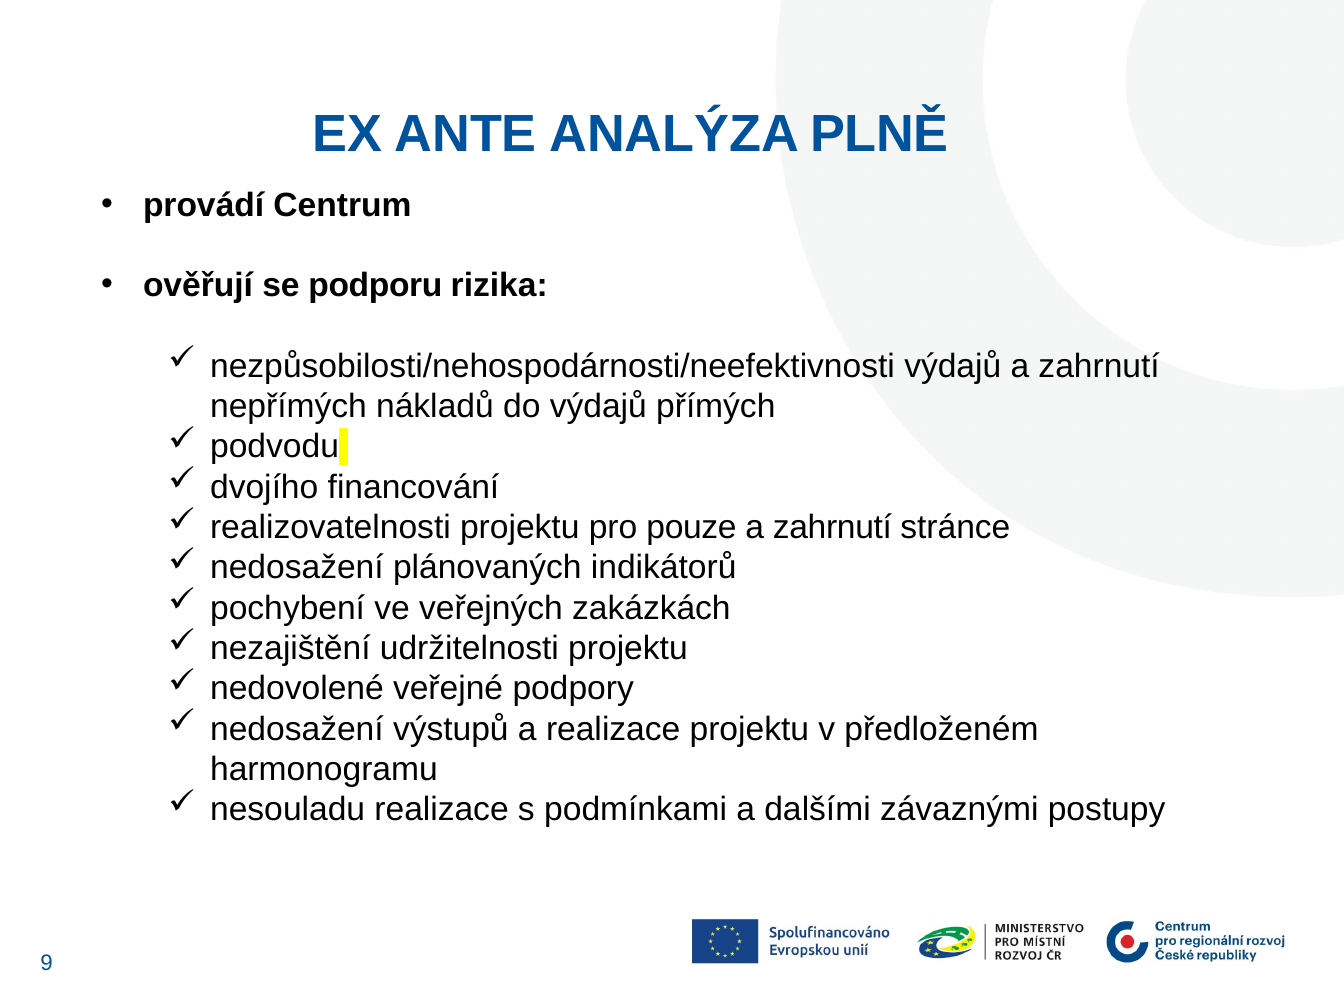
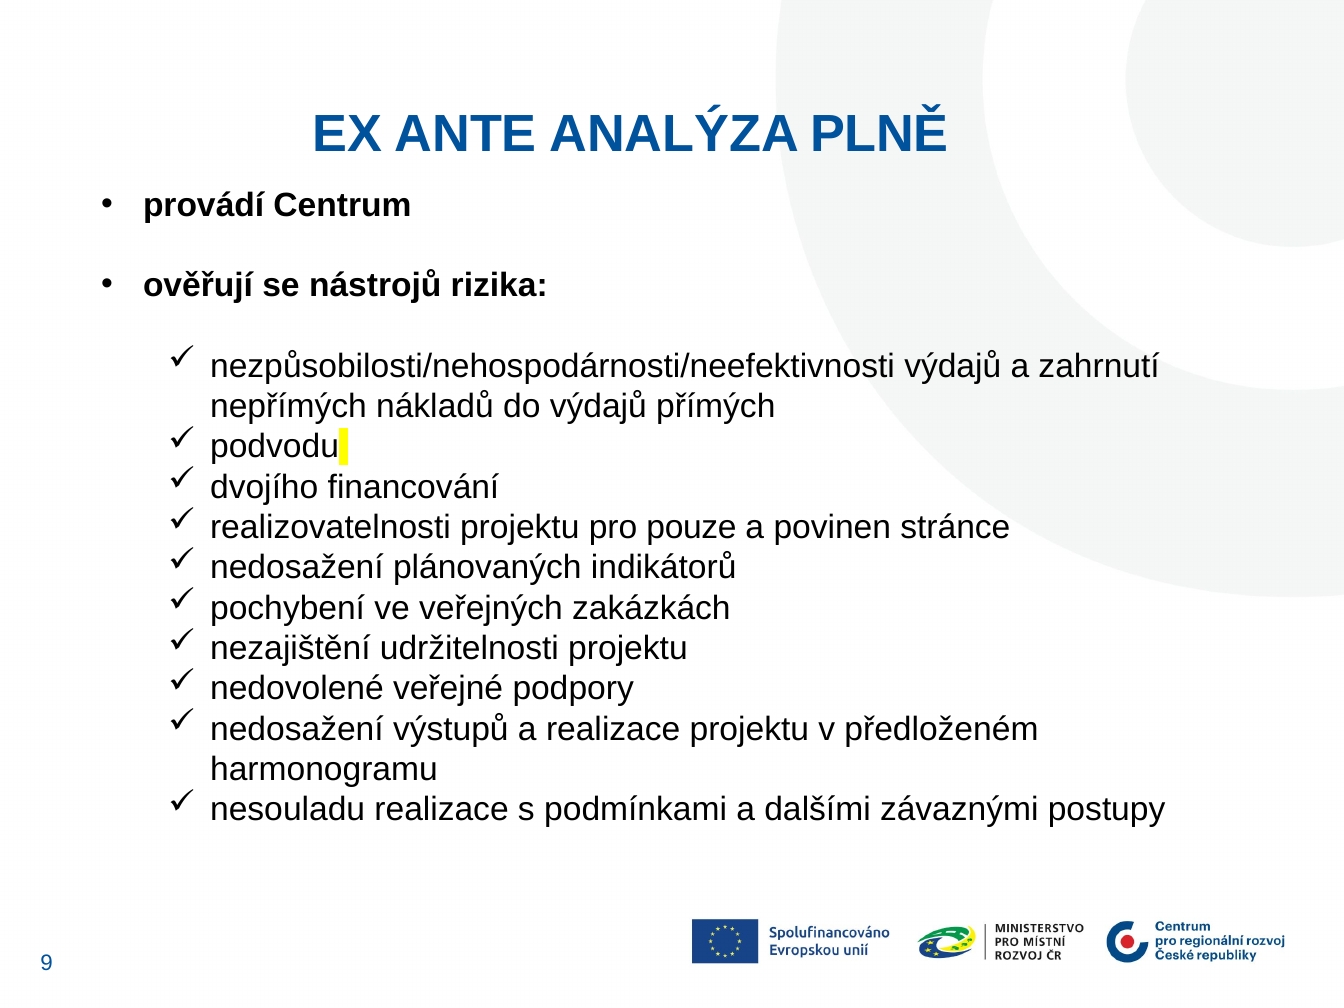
podporu: podporu -> nástrojů (375, 286)
zahrnutí: zahrnutí -> povinen (832, 528)
